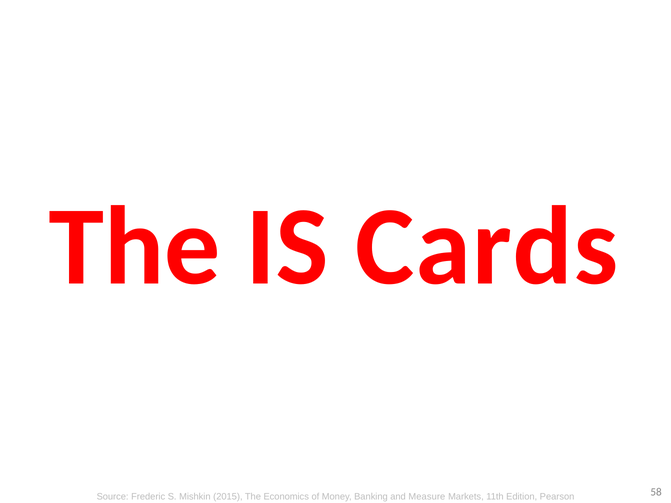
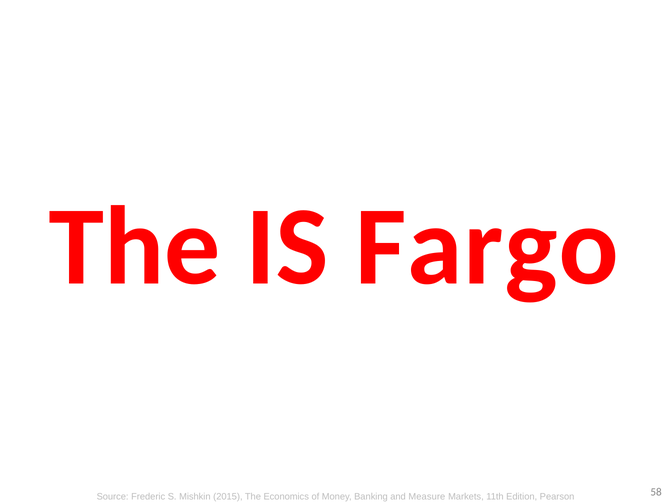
Cards: Cards -> Fargo (487, 247)
